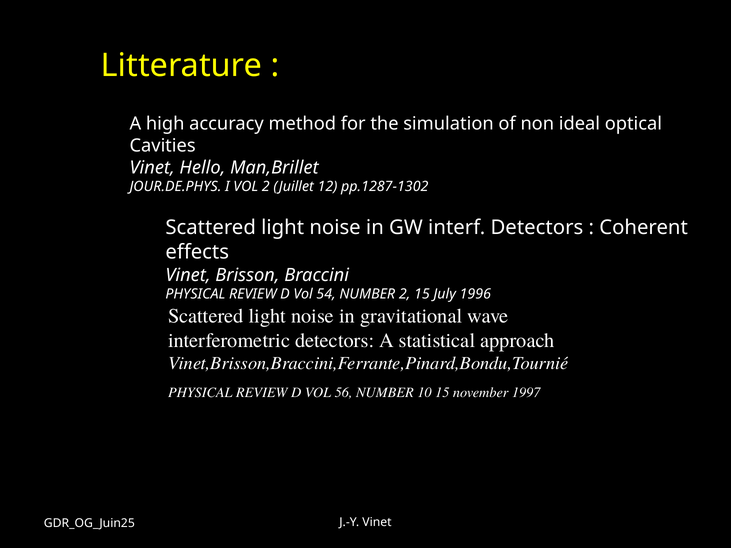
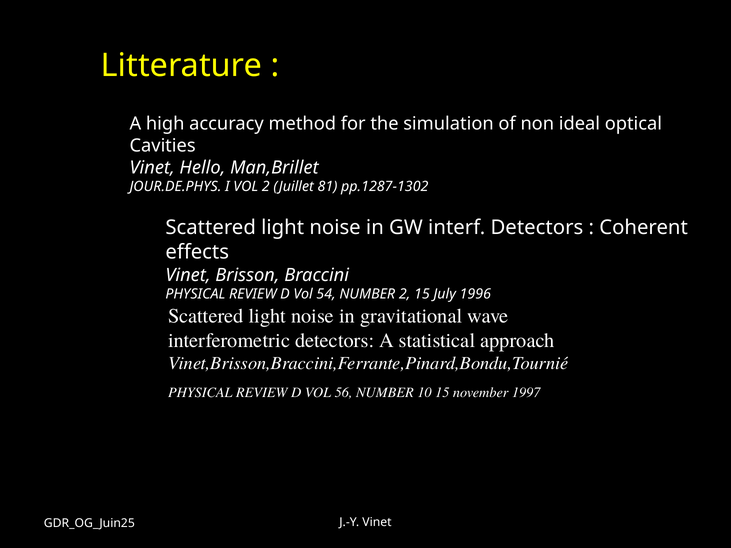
12: 12 -> 81 (327, 187)
